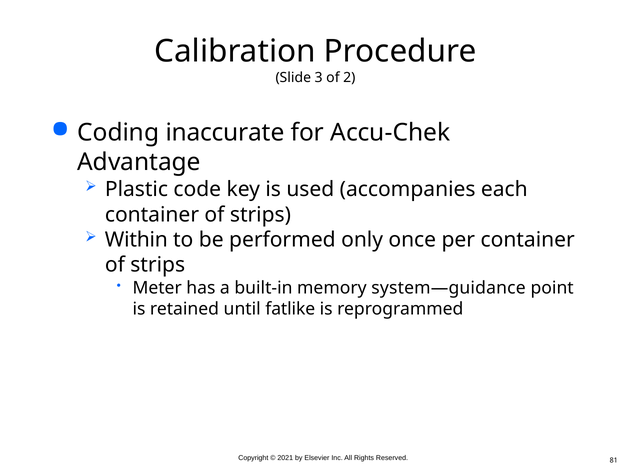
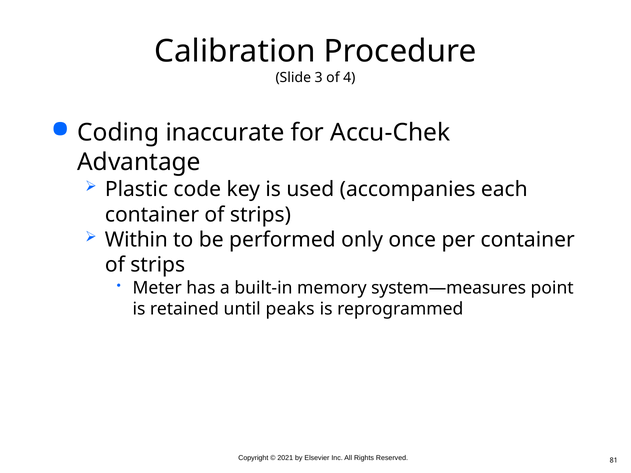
2: 2 -> 4 (349, 78)
system—guidance: system—guidance -> system—measures (449, 288)
fatlike: fatlike -> peaks (290, 309)
